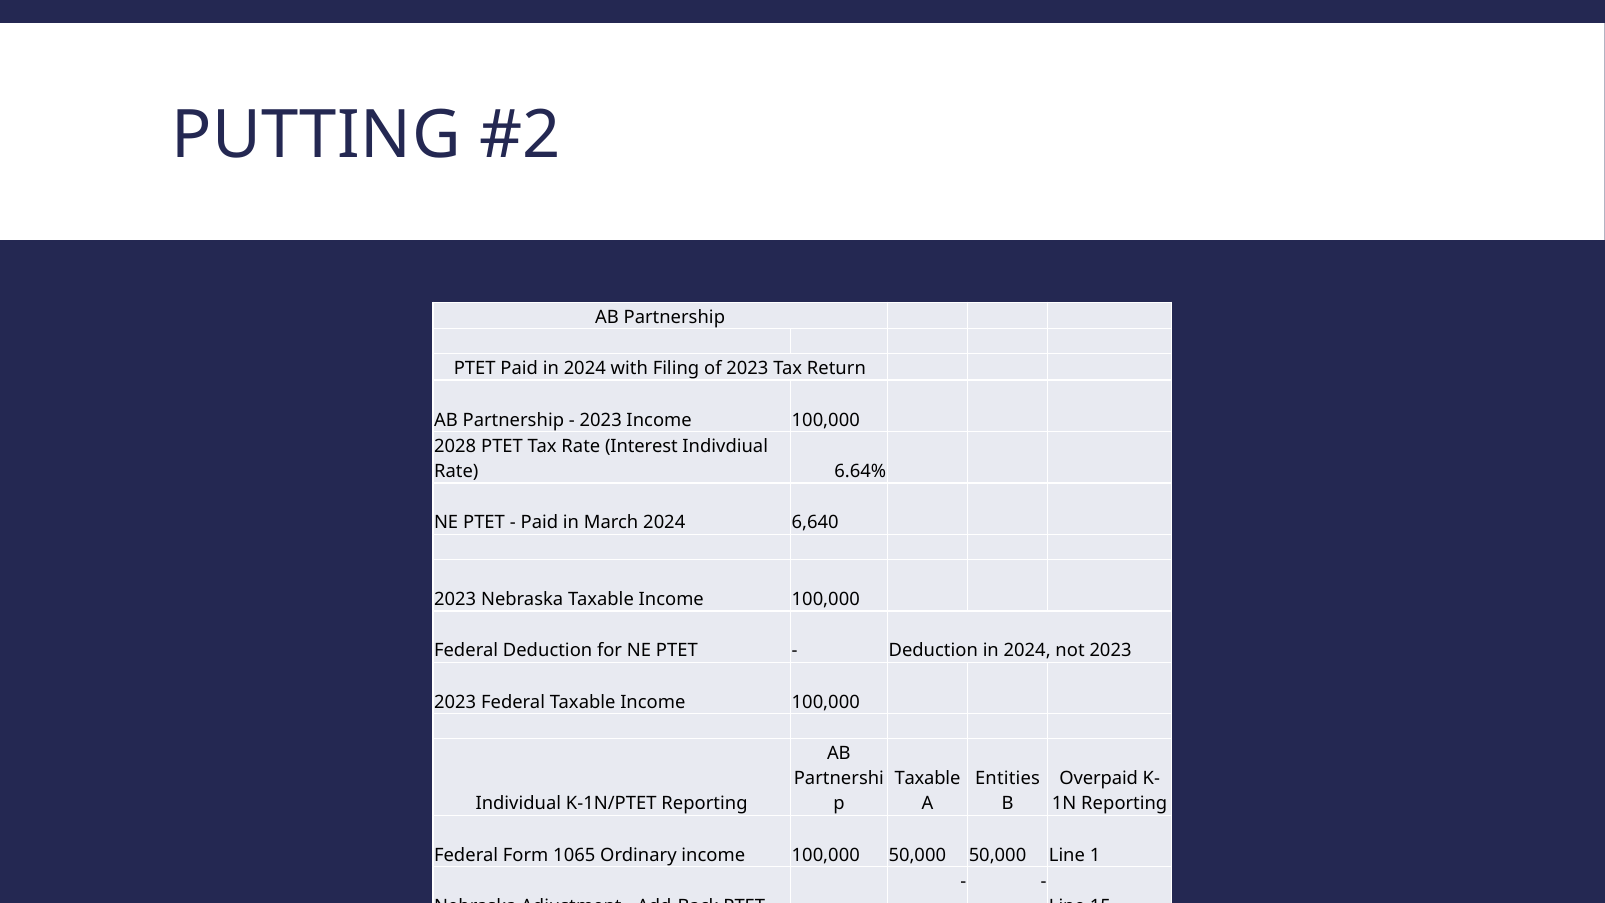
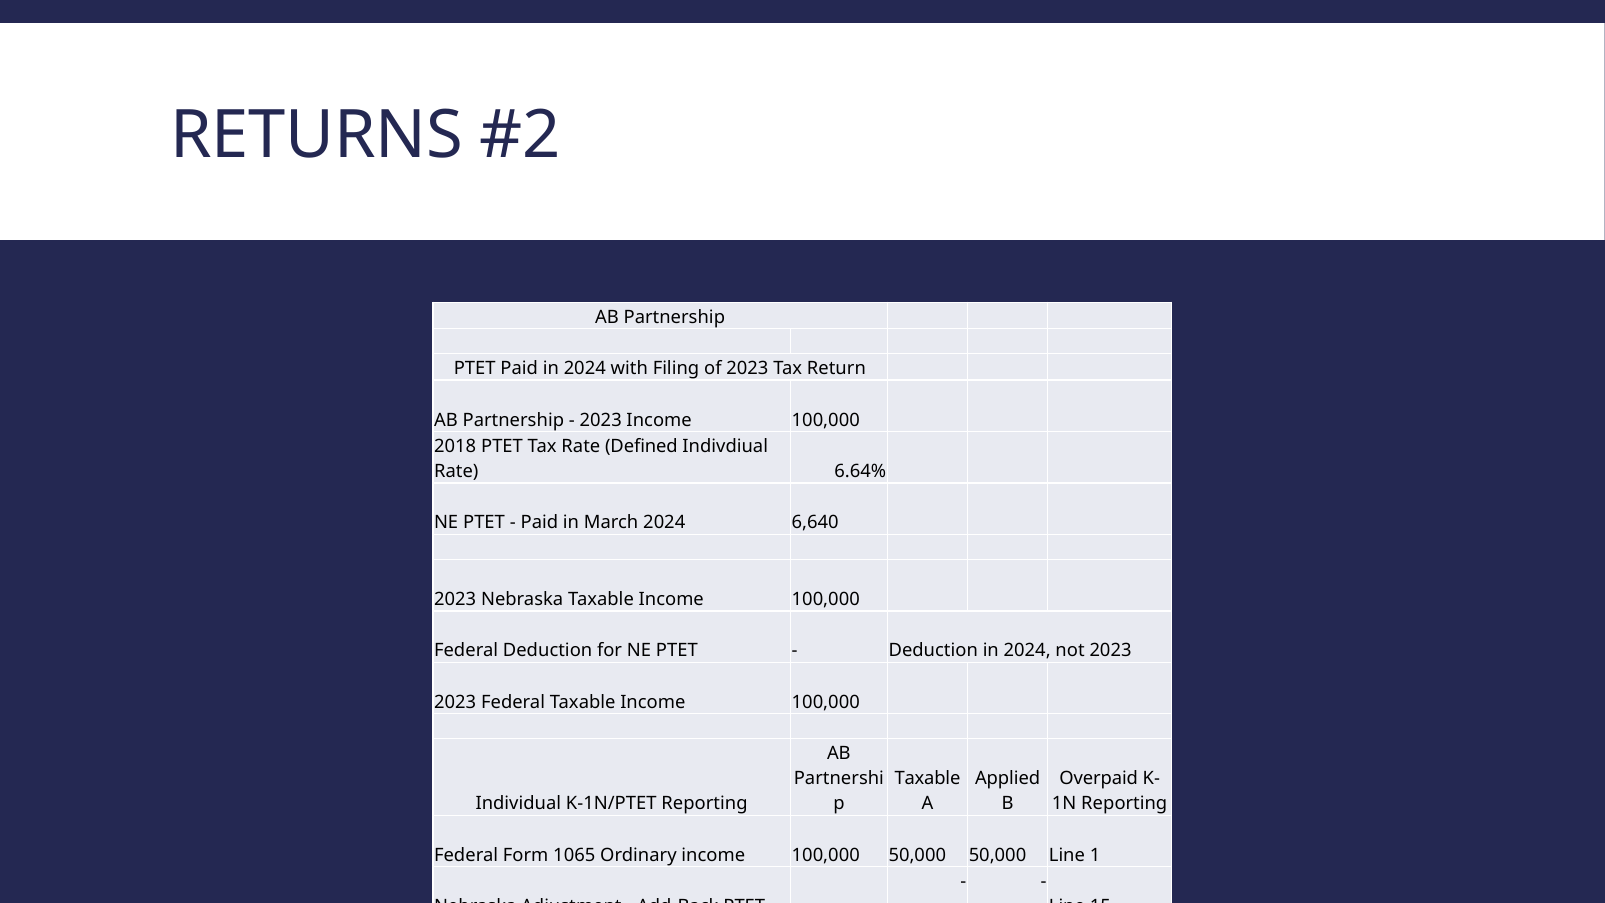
PUTTING: PUTTING -> RETURNS (317, 135)
2028: 2028 -> 2018 (455, 446)
Interest: Interest -> Defined (641, 446)
Entities: Entities -> Applied (1008, 779)
